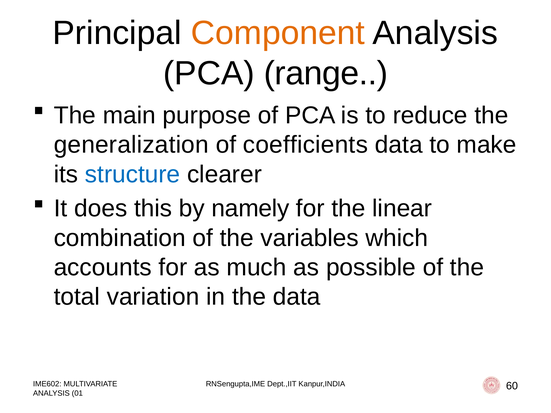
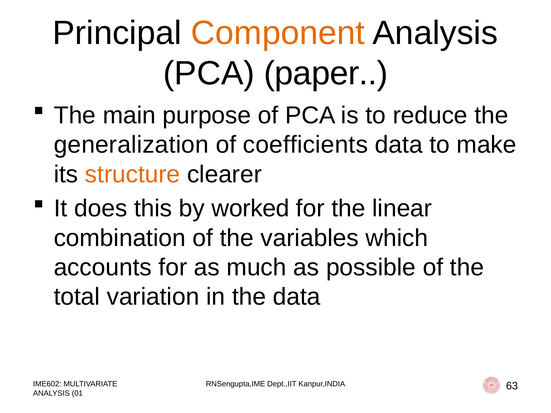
range: range -> paper (326, 74)
structure colour: blue -> orange (133, 174)
namely: namely -> worked (250, 209)
60: 60 -> 63 (512, 386)
